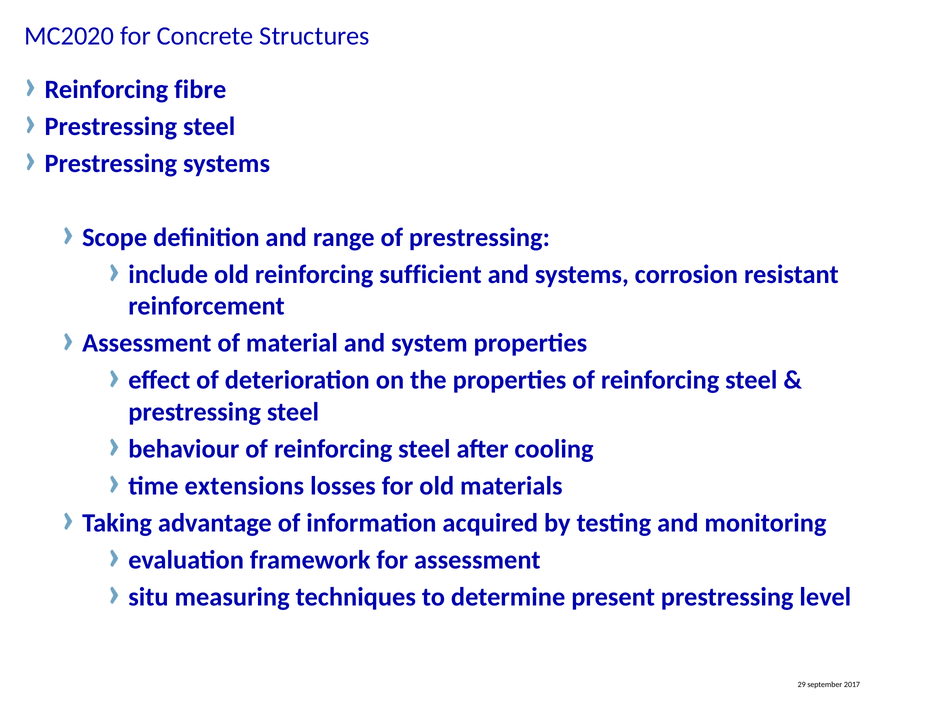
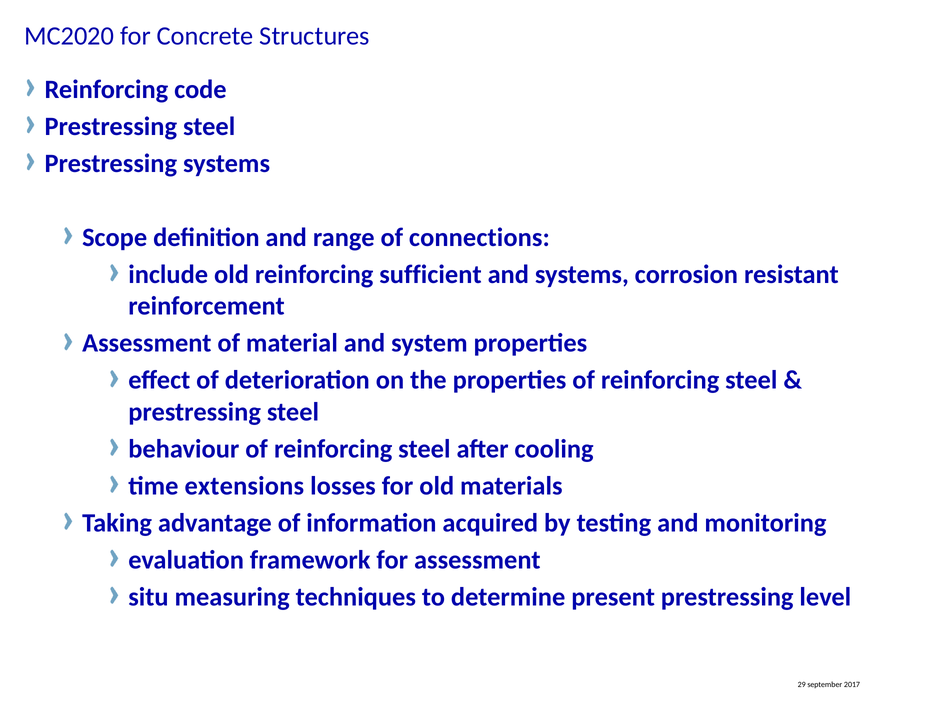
fibre: fibre -> code (200, 90)
of prestressing: prestressing -> connections (479, 237)
